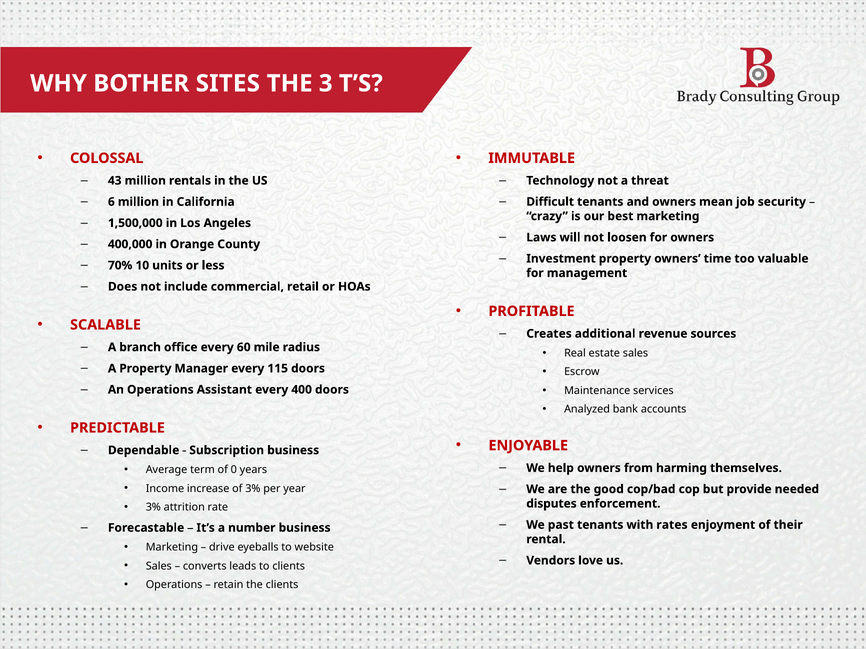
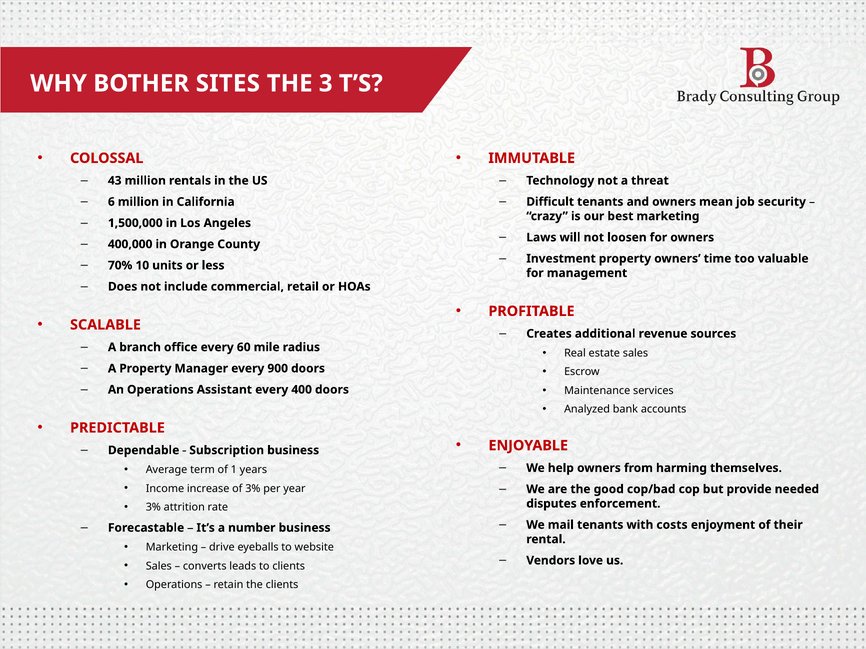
115: 115 -> 900 (278, 369)
0: 0 -> 1 (234, 470)
past: past -> mail (561, 525)
rates: rates -> costs (672, 525)
